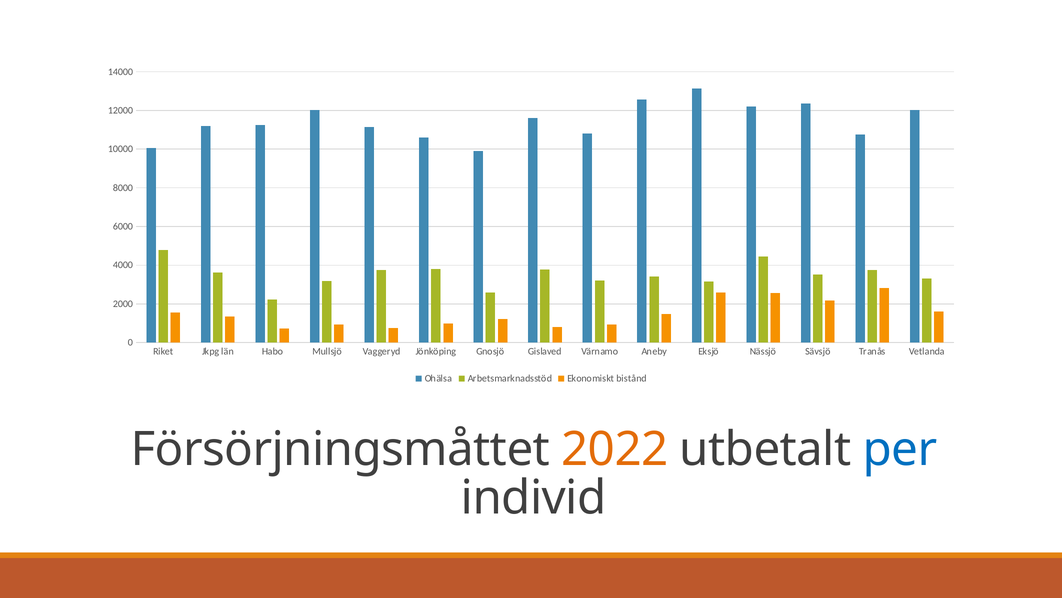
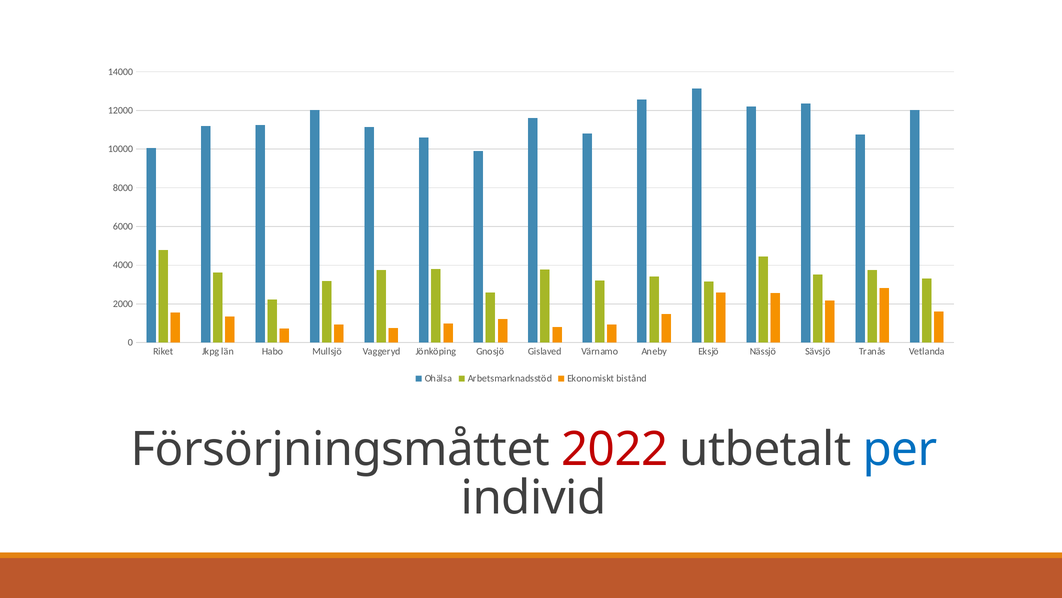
2022 colour: orange -> red (615, 449)
